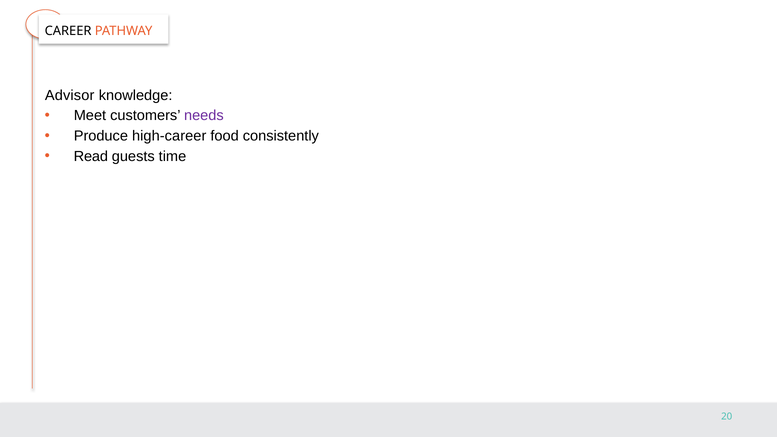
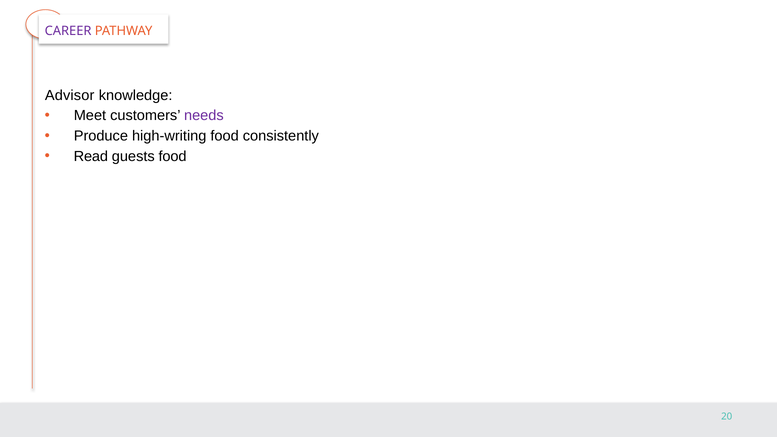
CAREER colour: black -> purple (68, 31)
high-career: high-career -> high-writing (169, 136)
guests time: time -> food (173, 156)
